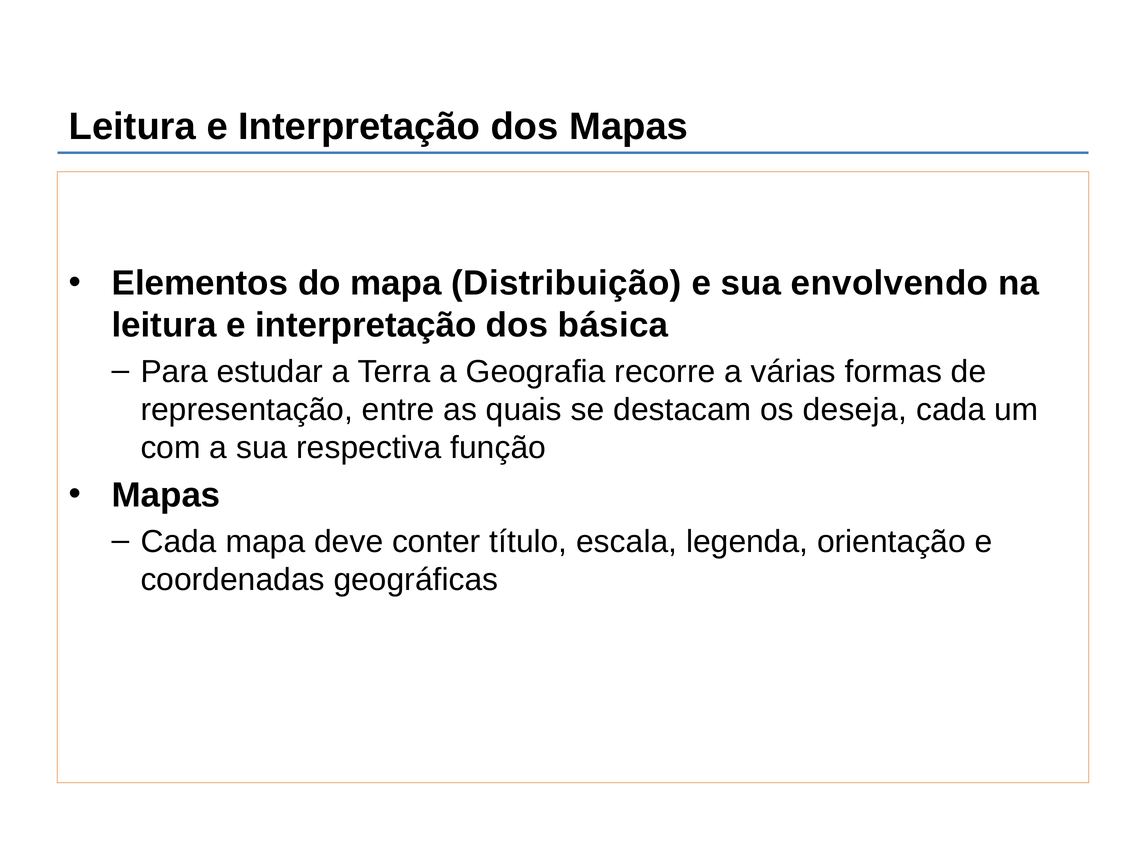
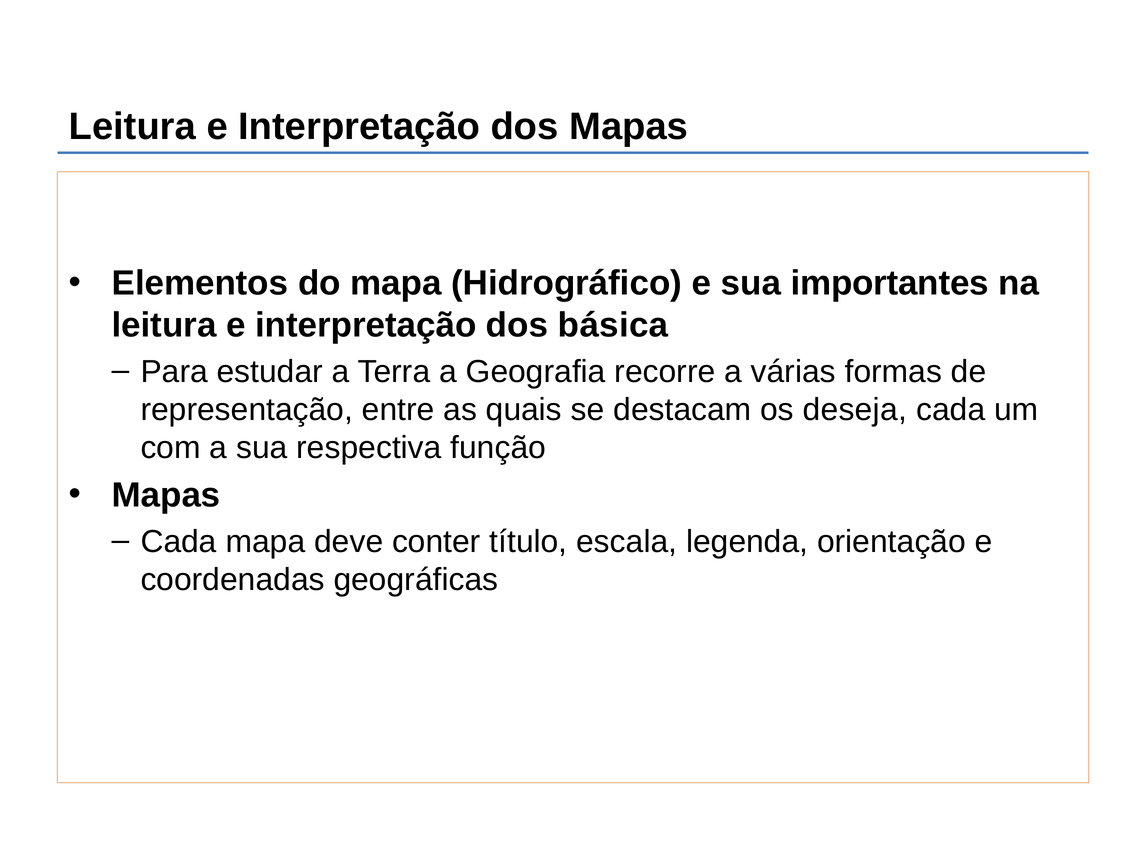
Distribuição: Distribuição -> Hidrográfico (567, 283)
envolvendo: envolvendo -> importantes (890, 283)
